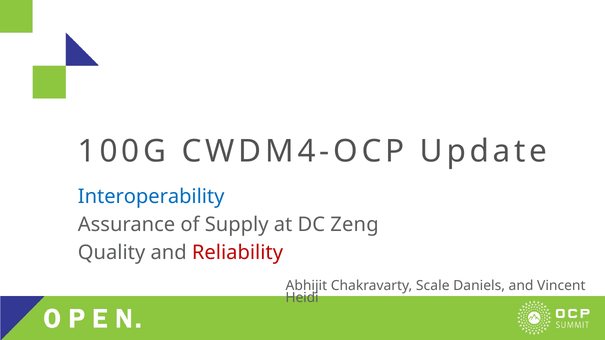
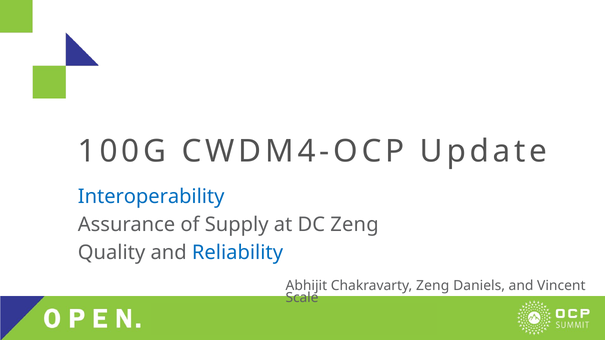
Reliability colour: red -> blue (237, 253)
Chakravarty Scale: Scale -> Zeng (433, 286)
Heidi: Heidi -> Scale (302, 298)
